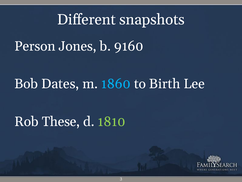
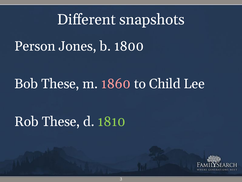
9160: 9160 -> 1800 (129, 46)
Bob Dates: Dates -> These (60, 84)
1860 colour: light blue -> pink (116, 84)
Birth: Birth -> Child (165, 84)
